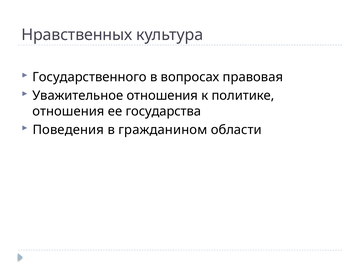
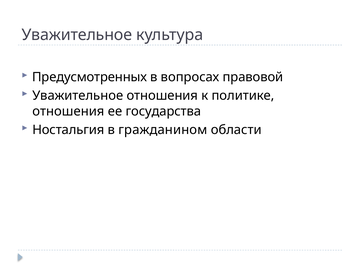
Нравственных: Нравственных -> Уважительное (77, 35)
Государственного: Государственного -> Предусмотренных (90, 77)
правовая: правовая -> правовой (253, 77)
Поведения: Поведения -> Ностальгия (68, 130)
